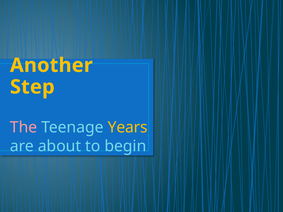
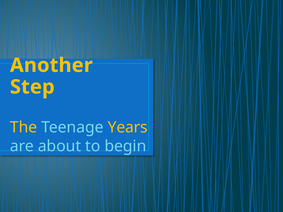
The colour: pink -> yellow (24, 128)
